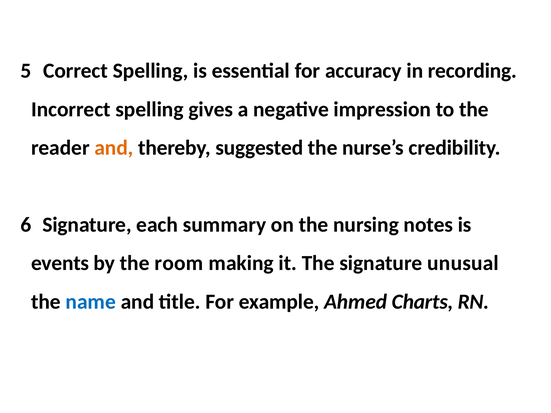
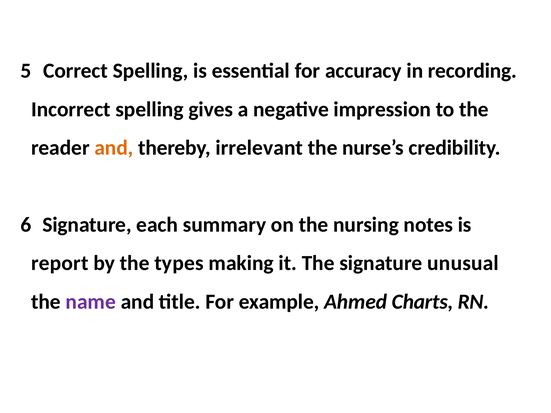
suggested: suggested -> irrelevant (259, 148)
events: events -> report (60, 263)
room: room -> types (179, 263)
name colour: blue -> purple (91, 302)
